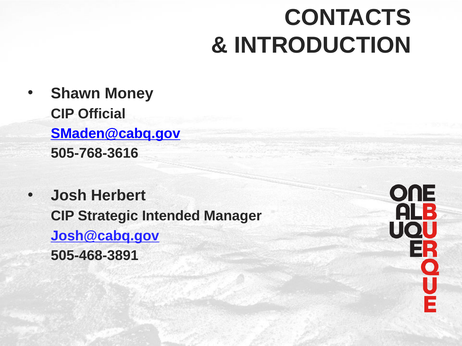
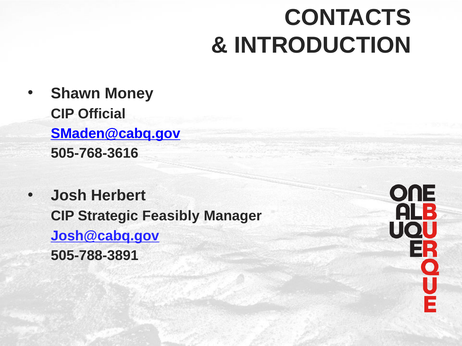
Intended: Intended -> Feasibly (171, 216)
505-468-3891: 505-468-3891 -> 505-788-3891 (95, 256)
